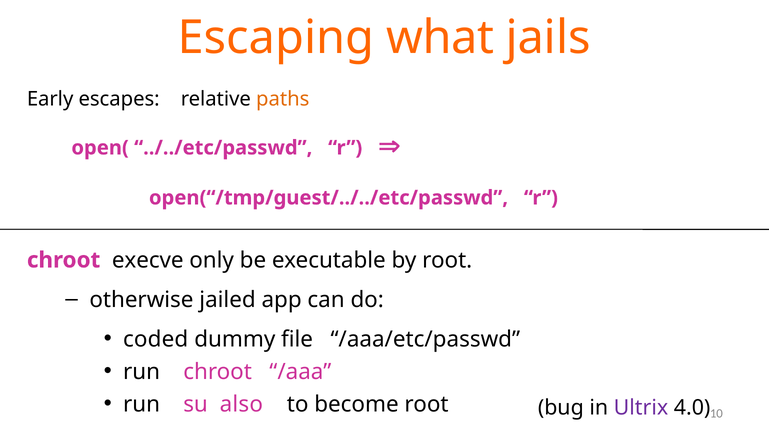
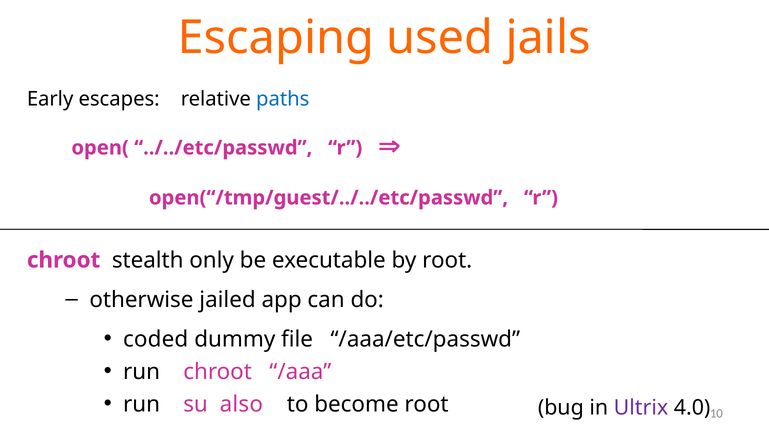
what: what -> used (440, 38)
paths colour: orange -> blue (283, 99)
execve: execve -> stealth (148, 260)
